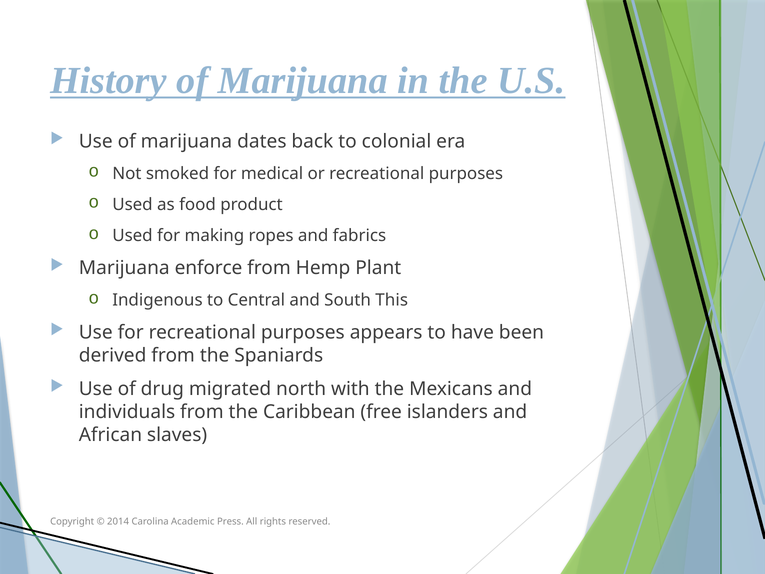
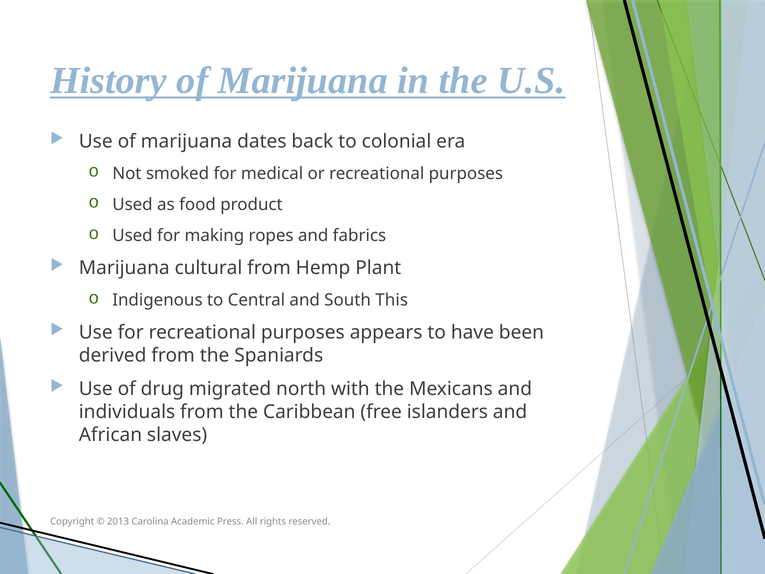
enforce: enforce -> cultural (208, 268)
2014: 2014 -> 2013 (118, 521)
